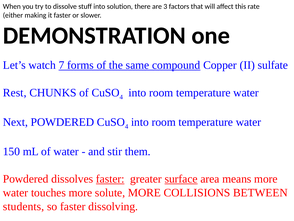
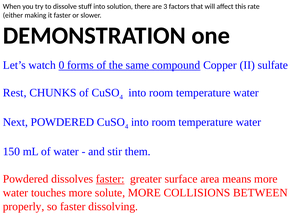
7: 7 -> 0 (62, 65)
surface underline: present -> none (181, 179)
students: students -> properly (24, 206)
